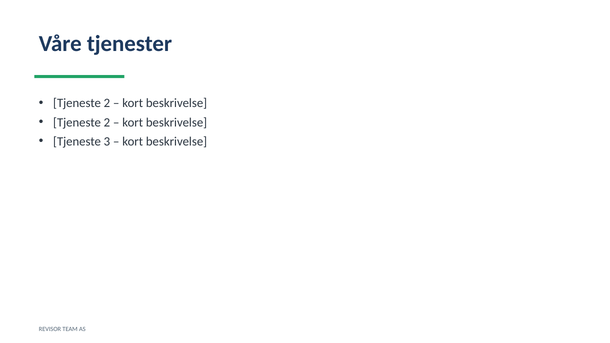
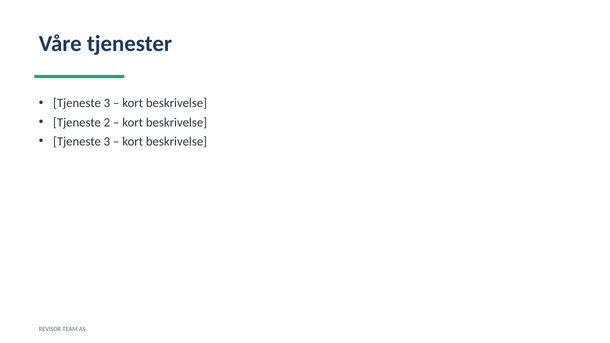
2: 2 -> 3 (107, 103)
